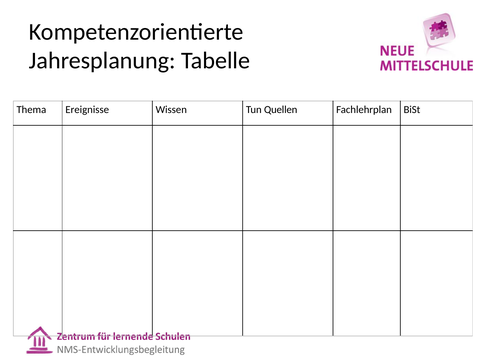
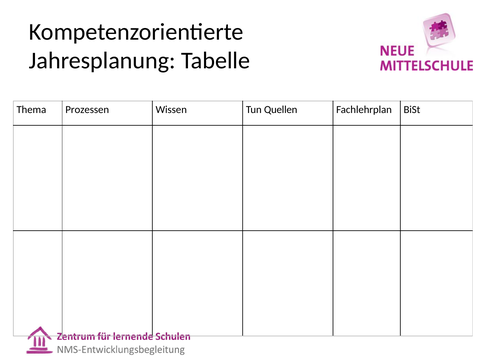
Ereignisse: Ereignisse -> Prozessen (87, 110)
